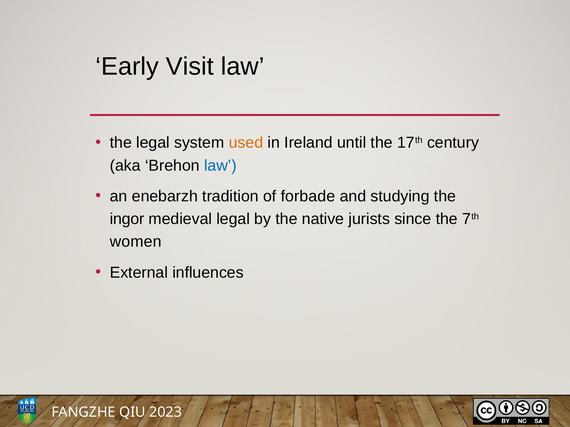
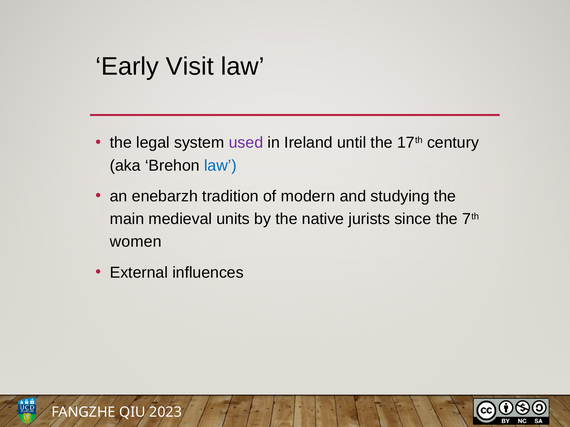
used colour: orange -> purple (246, 143)
forbade: forbade -> modern (308, 196)
ingor: ingor -> main (127, 219)
medieval legal: legal -> units (233, 219)
